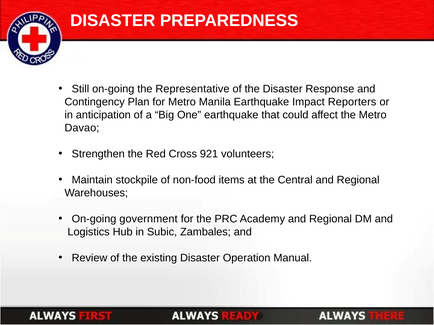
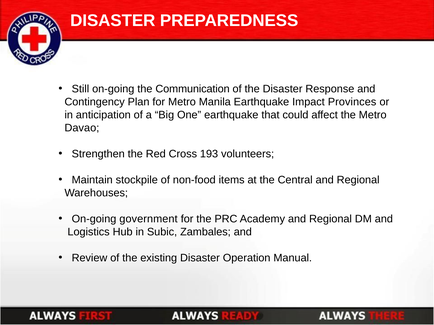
Representative: Representative -> Communication (193, 89)
Reporters: Reporters -> Provinces (352, 102)
921: 921 -> 193 (209, 154)
